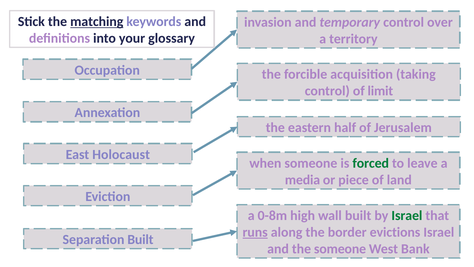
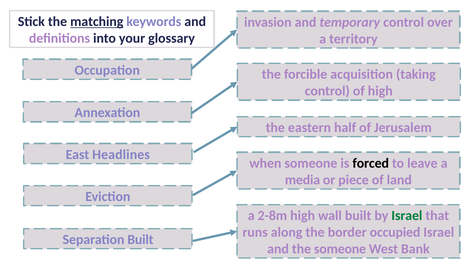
of limit: limit -> high (380, 91)
Holocaust: Holocaust -> Headlines (121, 154)
forced colour: green -> black (371, 163)
0-8m: 0-8m -> 2-8m (272, 215)
runs underline: present -> none (255, 232)
evictions: evictions -> occupied (395, 232)
